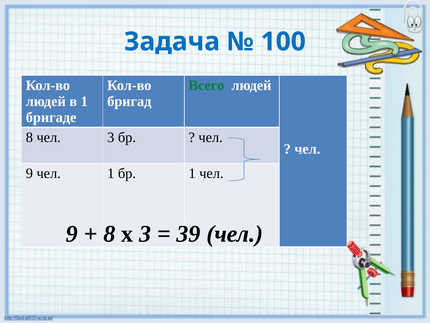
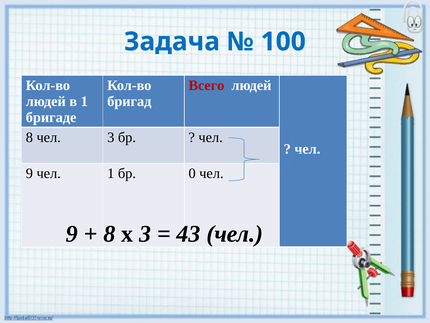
Всего colour: green -> red (206, 85)
бр 1: 1 -> 0 (192, 173)
39: 39 -> 43 (189, 234)
